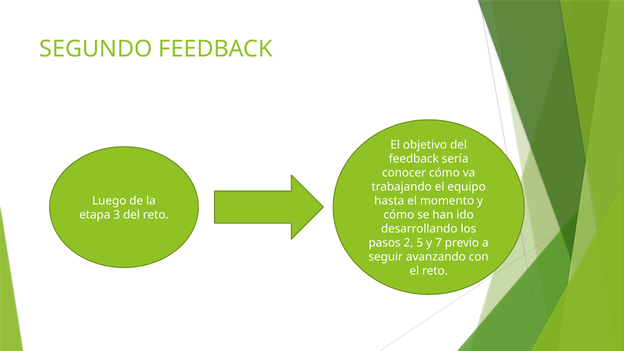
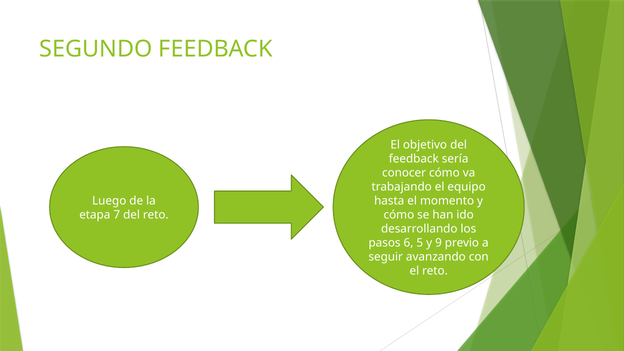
3: 3 -> 7 (117, 215)
2: 2 -> 6 (408, 243)
7: 7 -> 9 (439, 243)
